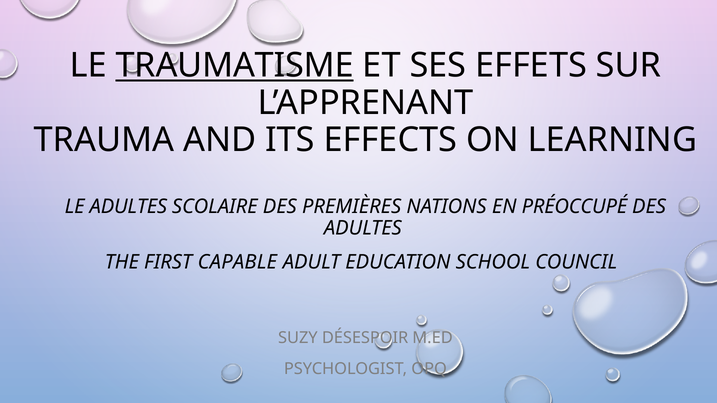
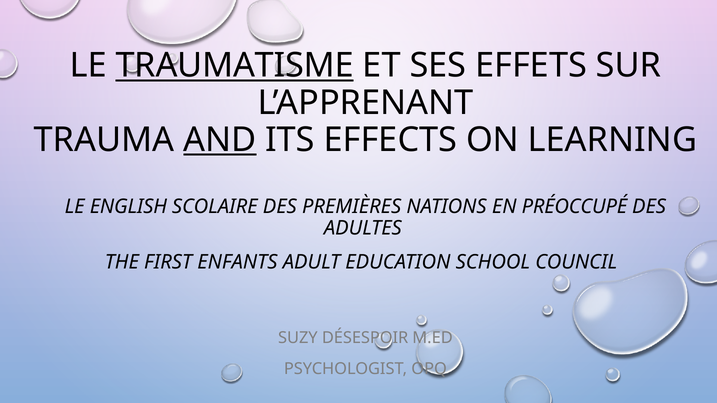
AND underline: none -> present (220, 140)
LE ADULTES: ADULTES -> ENGLISH (128, 207)
CAPABLE: CAPABLE -> ENFANTS (237, 262)
